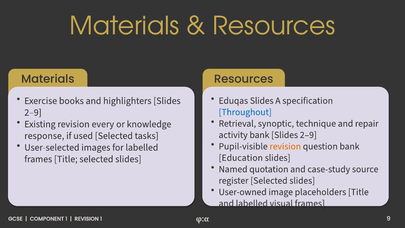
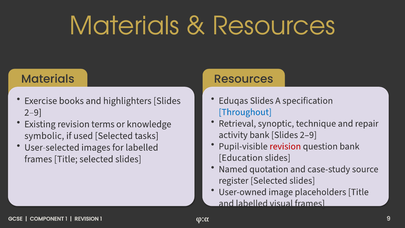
every: every -> terms (103, 124)
response: response -> symbolic (44, 136)
revision colour: orange -> red (285, 146)
